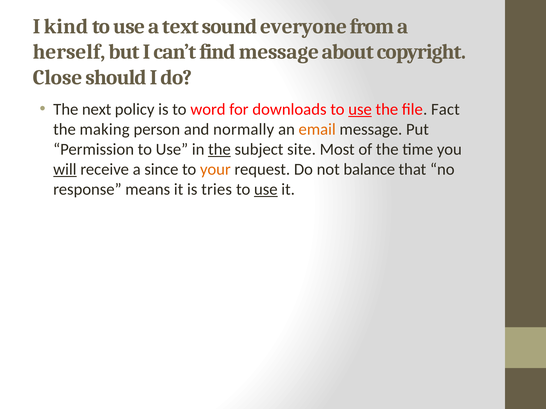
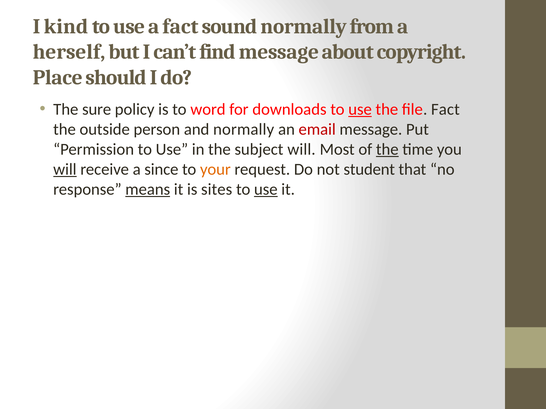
a text: text -> fact (180, 27)
sound everyone: everyone -> normally (304, 27)
Close: Close -> Place (58, 77)
next: next -> sure (97, 109)
making: making -> outside (105, 129)
email colour: orange -> red (317, 129)
the underline: present -> none (219, 149)
subject site: site -> will (301, 149)
the underline: none -> present (387, 149)
balance: balance -> student (369, 169)
means underline: none -> present (148, 190)
tries: tries -> sites (217, 190)
